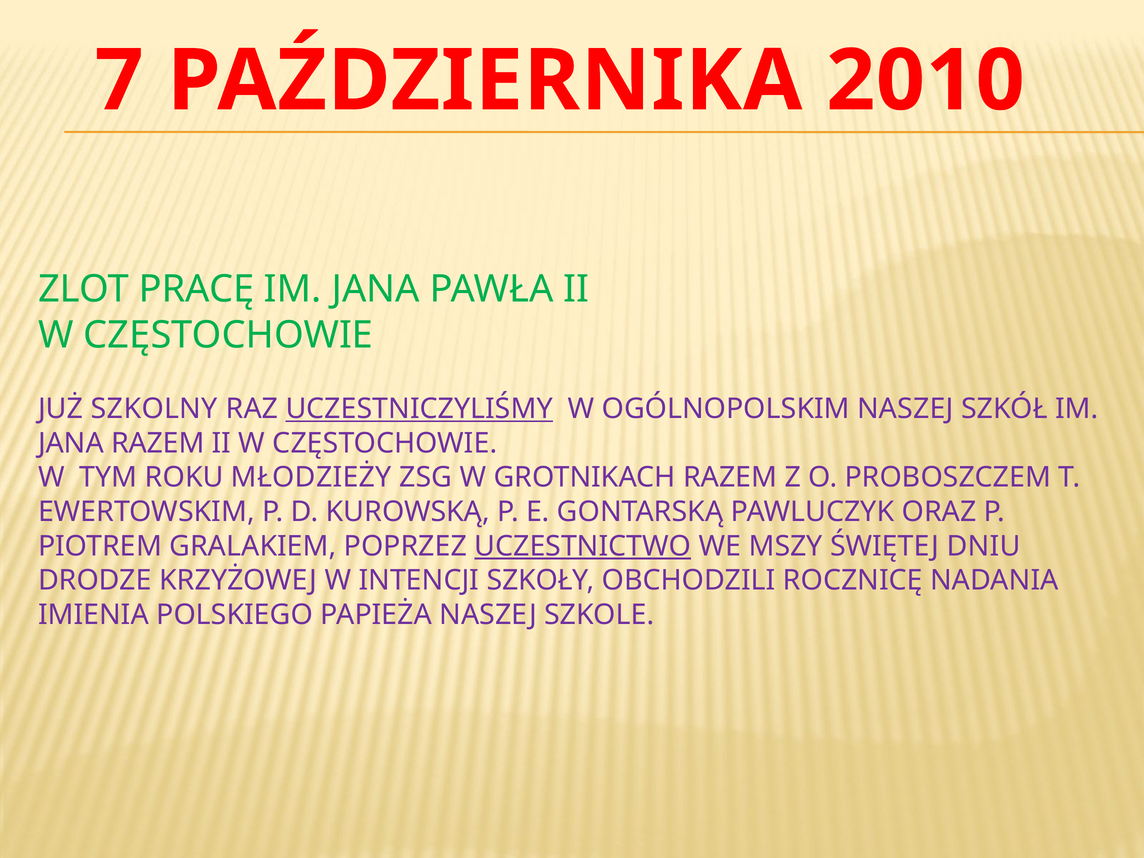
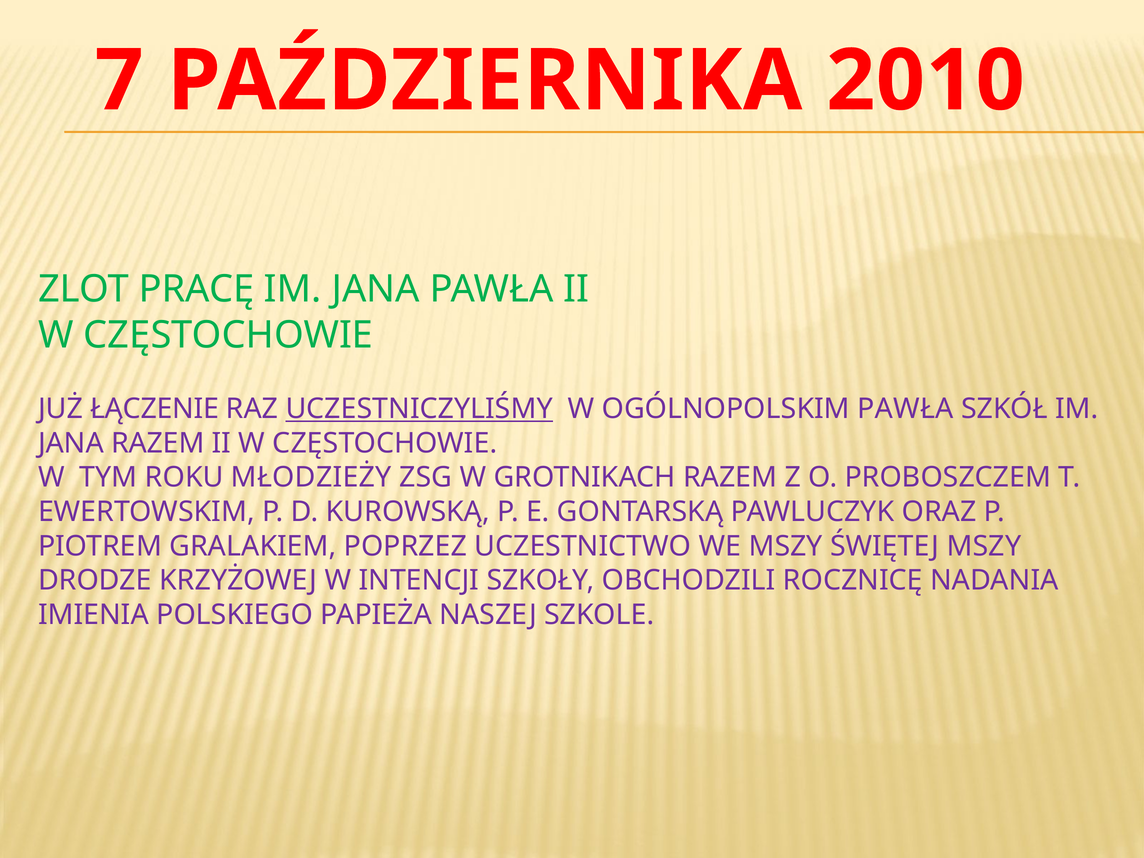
SZKOLNY: SZKOLNY -> ŁĄCZENIE (155, 409)
OGÓLNOPOLSKIM NASZEJ: NASZEJ -> PAWŁA (905, 409)
UCZESTNICTWO underline: present -> none (583, 546)
ŚWIĘTEJ DNIU: DNIU -> MSZY (984, 546)
